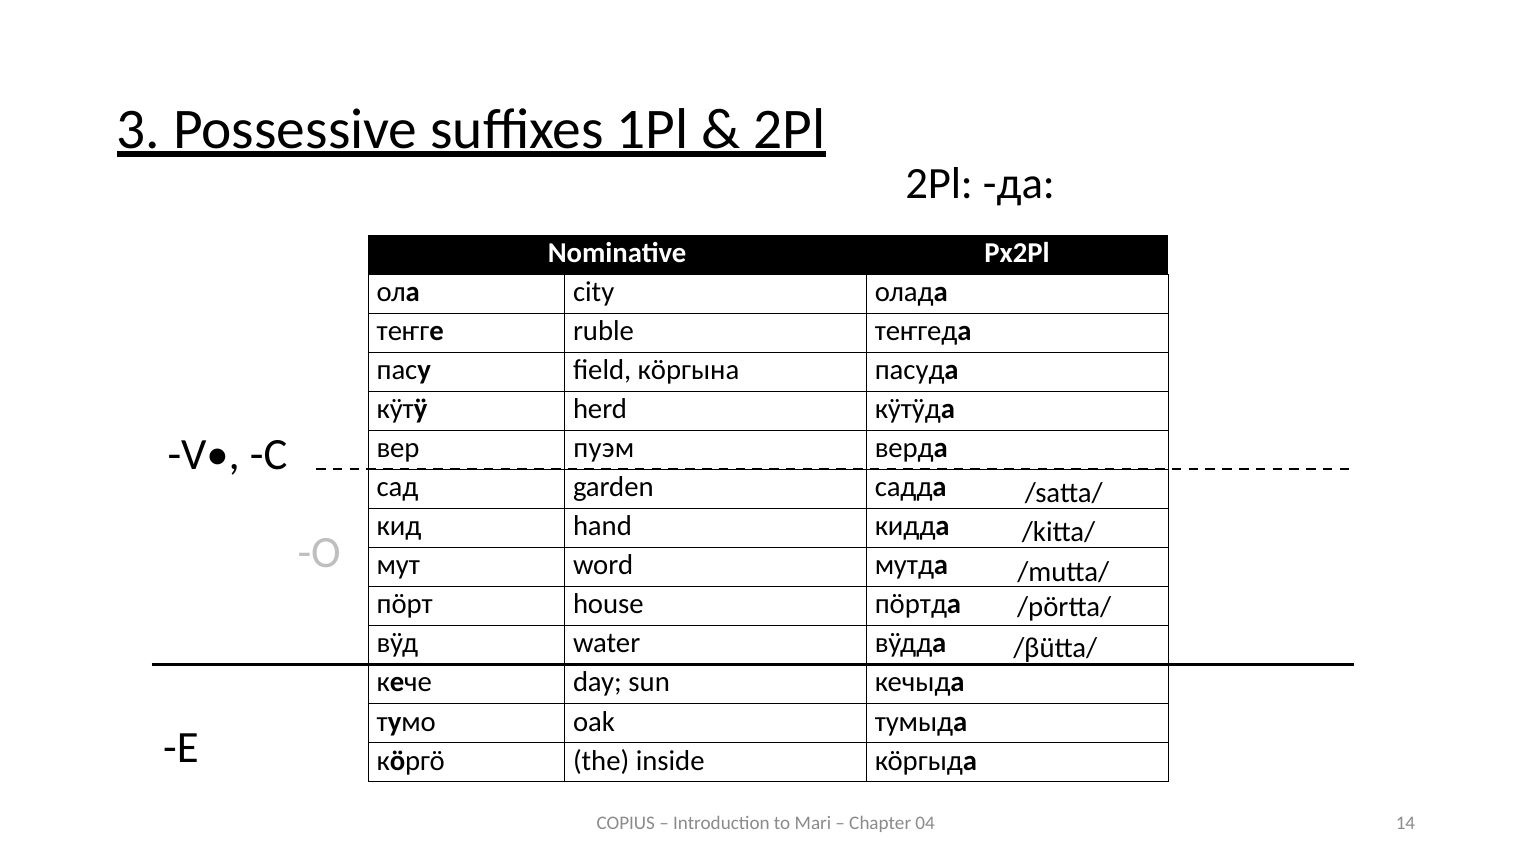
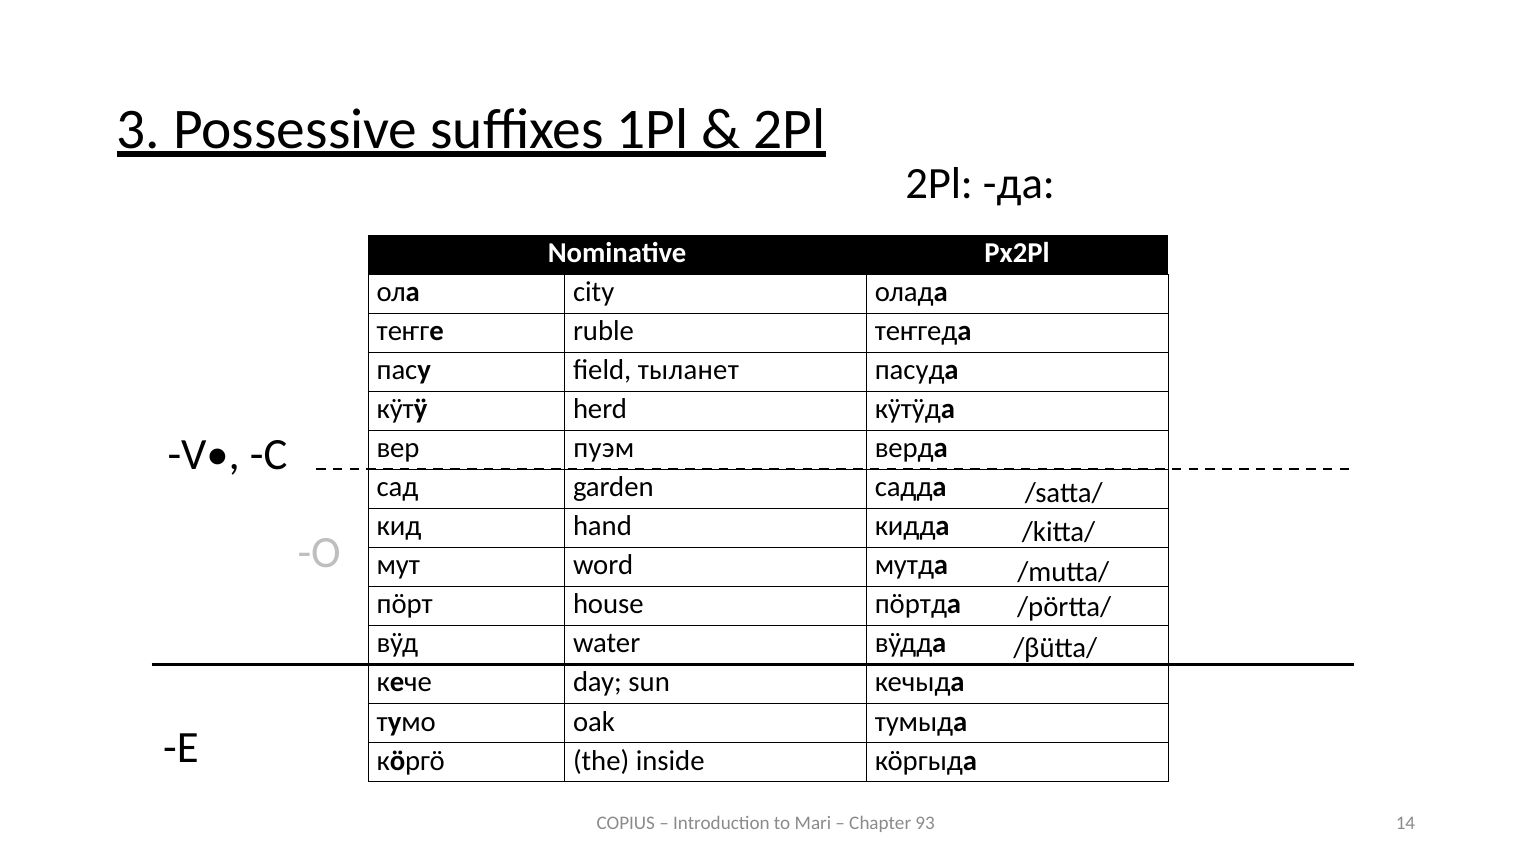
кӧргына: кӧргына -> тыланет (688, 370)
04: 04 -> 93 (925, 823)
